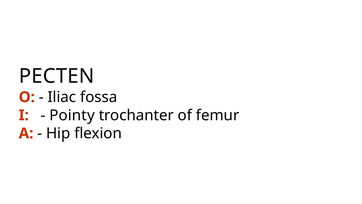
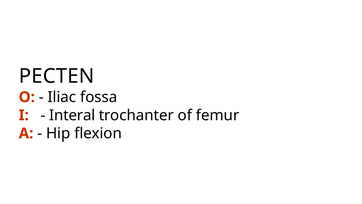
Pointy: Pointy -> Interal (72, 115)
